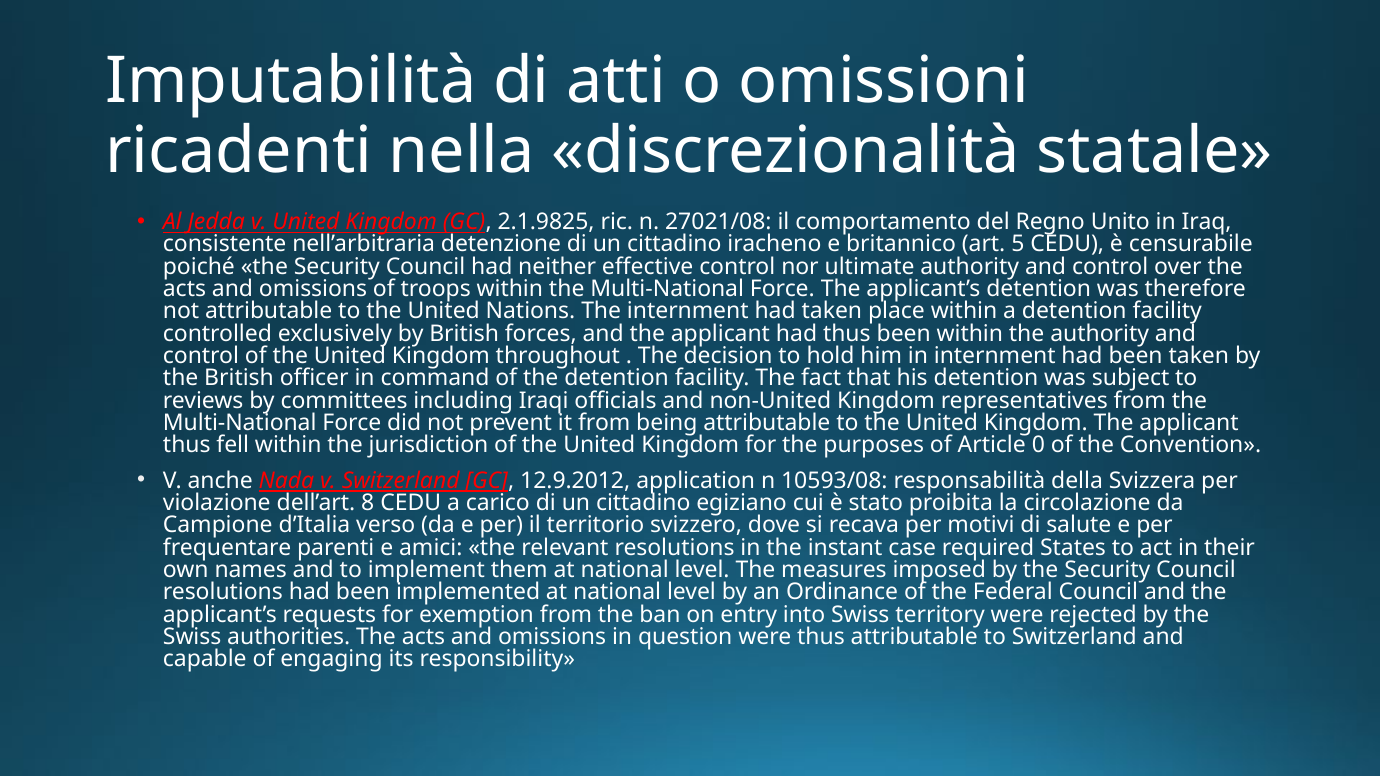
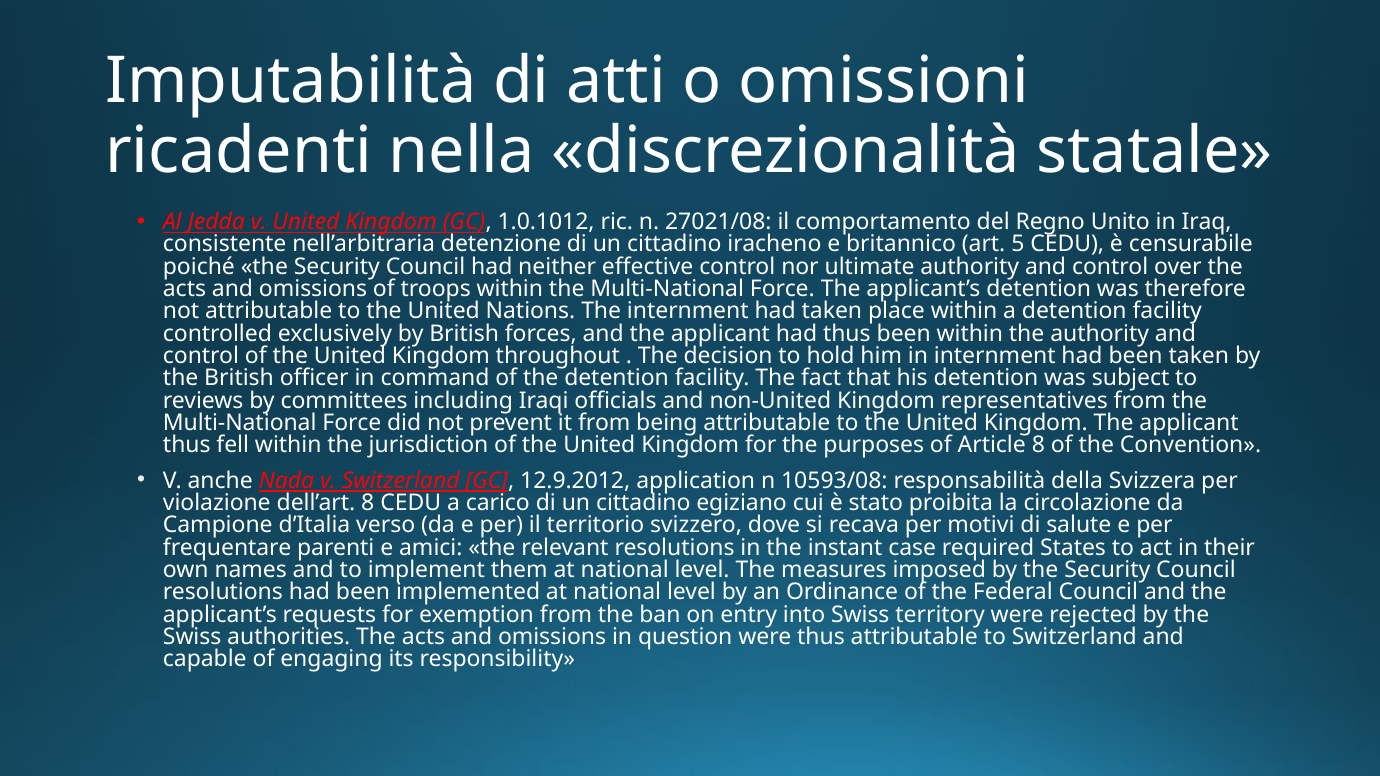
2.1.9825: 2.1.9825 -> 1.0.1012 (546, 222)
Article 0: 0 -> 8 (1038, 445)
